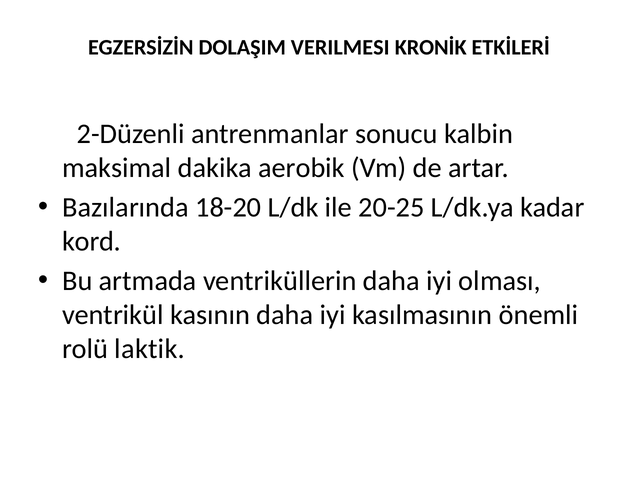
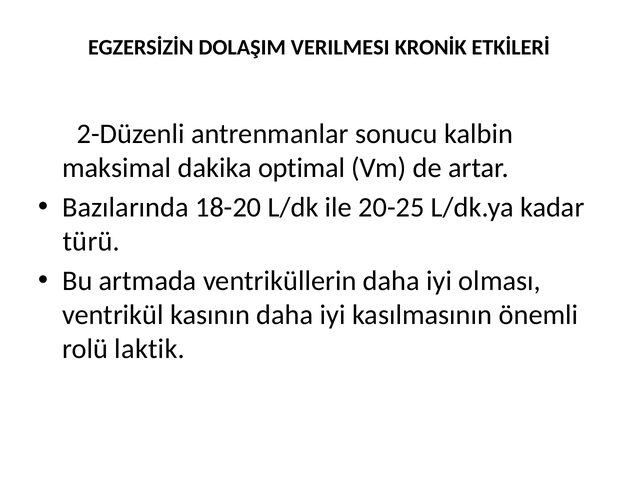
aerobik: aerobik -> optimal (302, 168)
kord: kord -> türü (91, 242)
